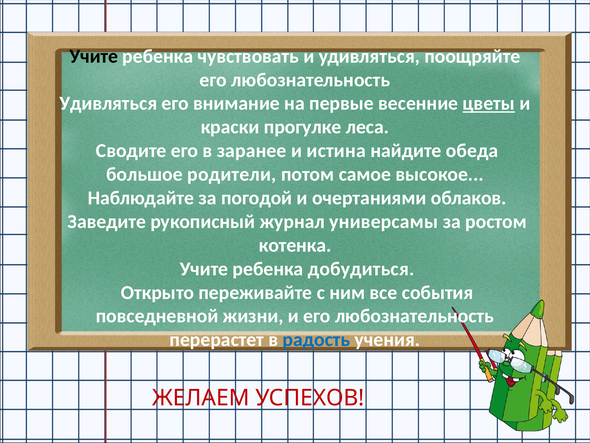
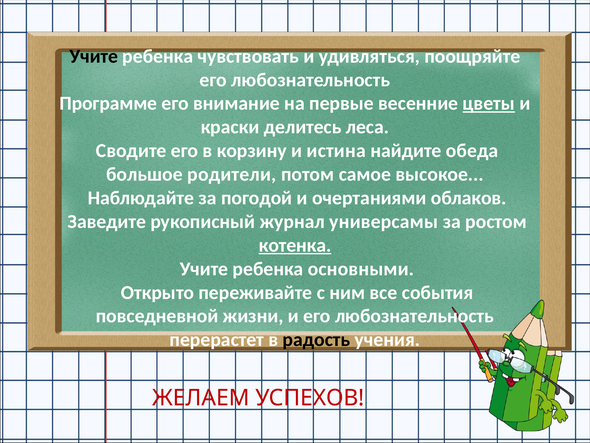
Удивляться: Удивляться -> Программе (108, 103)
прогулке: прогулке -> делитесь (303, 127)
заранее: заранее -> корзину (252, 151)
котенка underline: none -> present (295, 245)
добудиться: добудиться -> основными (361, 269)
радость colour: blue -> black (316, 339)
